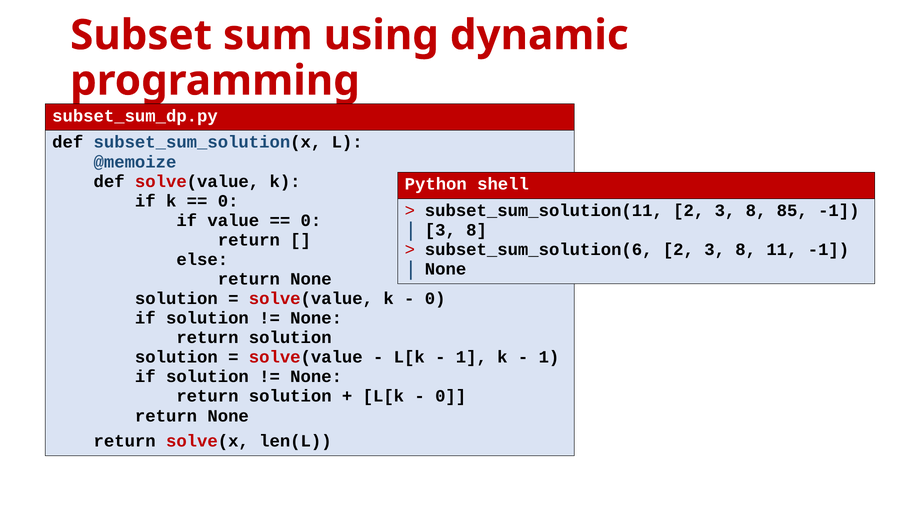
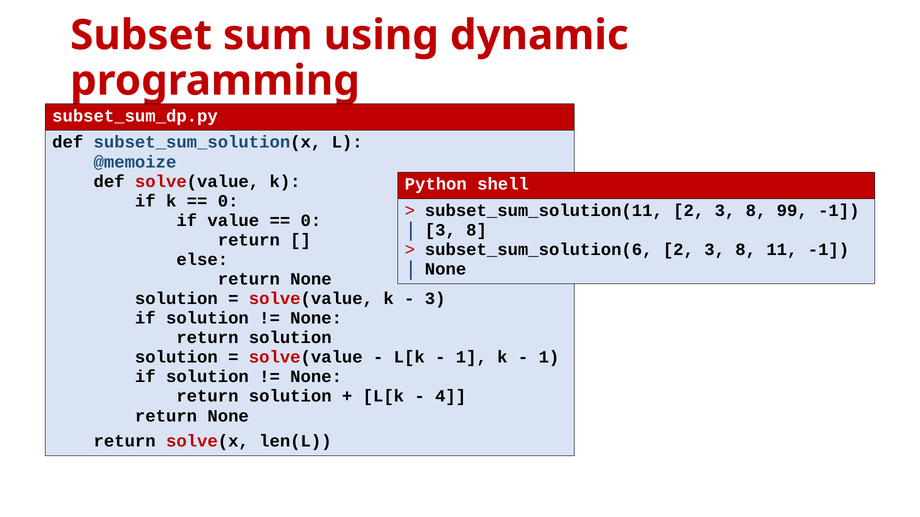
85: 85 -> 99 (792, 211)
0: 0 -> 3 (435, 299)
0: 0 -> 4 (451, 397)
